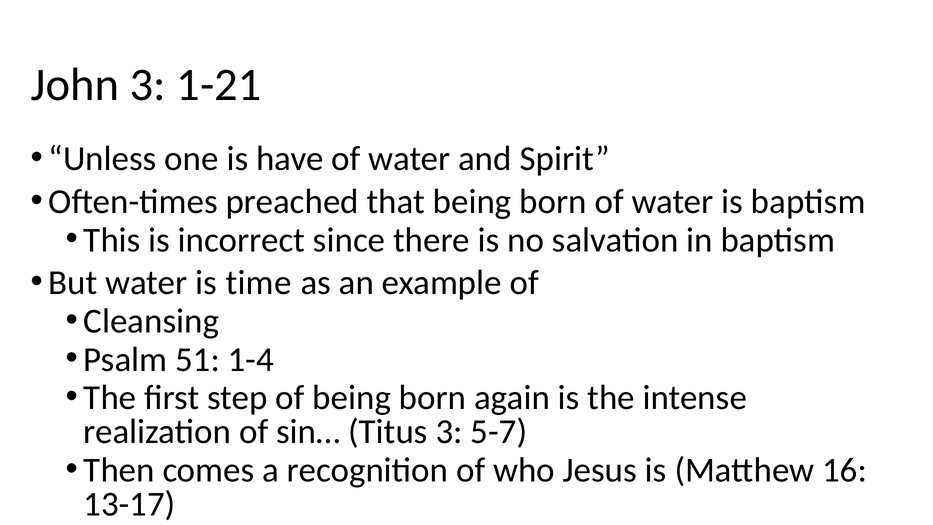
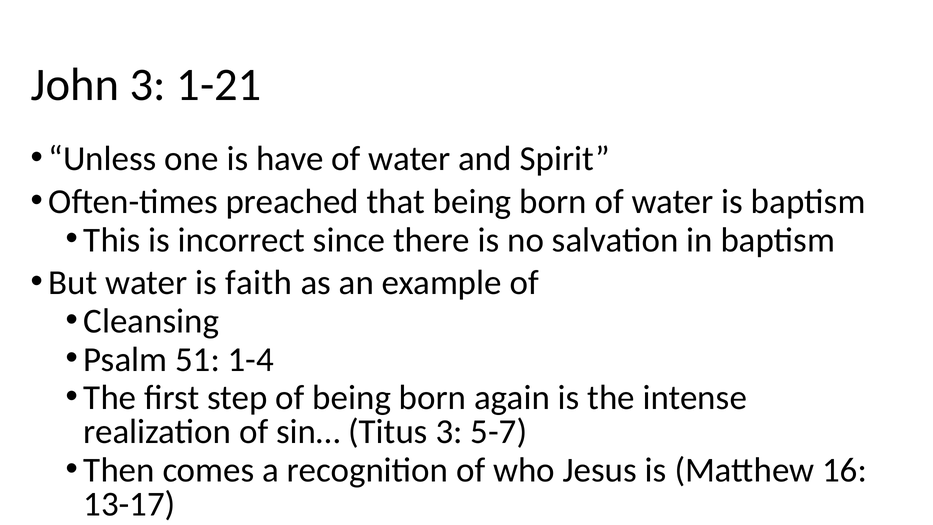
time: time -> faith (259, 283)
